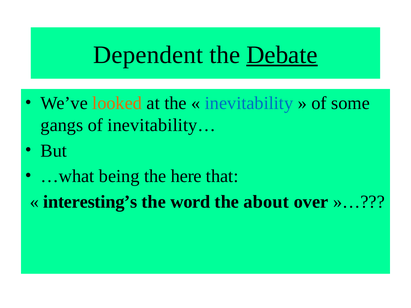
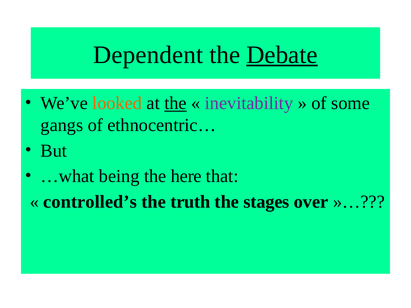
the underline: none -> present (176, 103)
inevitability colour: blue -> purple (249, 103)
inevitability…: inevitability… -> ethnocentric… (162, 125)
interesting’s: interesting’s -> controlled’s (90, 202)
word: word -> truth (190, 202)
about: about -> stages (267, 202)
